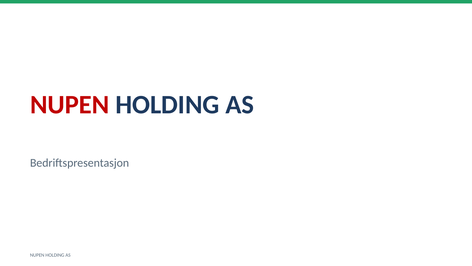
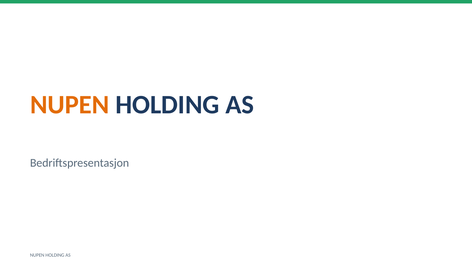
NUPEN colour: red -> orange (70, 105)
